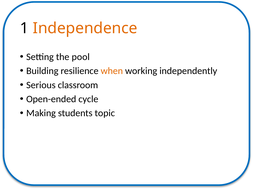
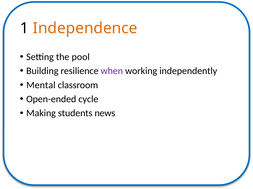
when colour: orange -> purple (112, 71)
Serious: Serious -> Mental (41, 85)
topic: topic -> news (105, 114)
